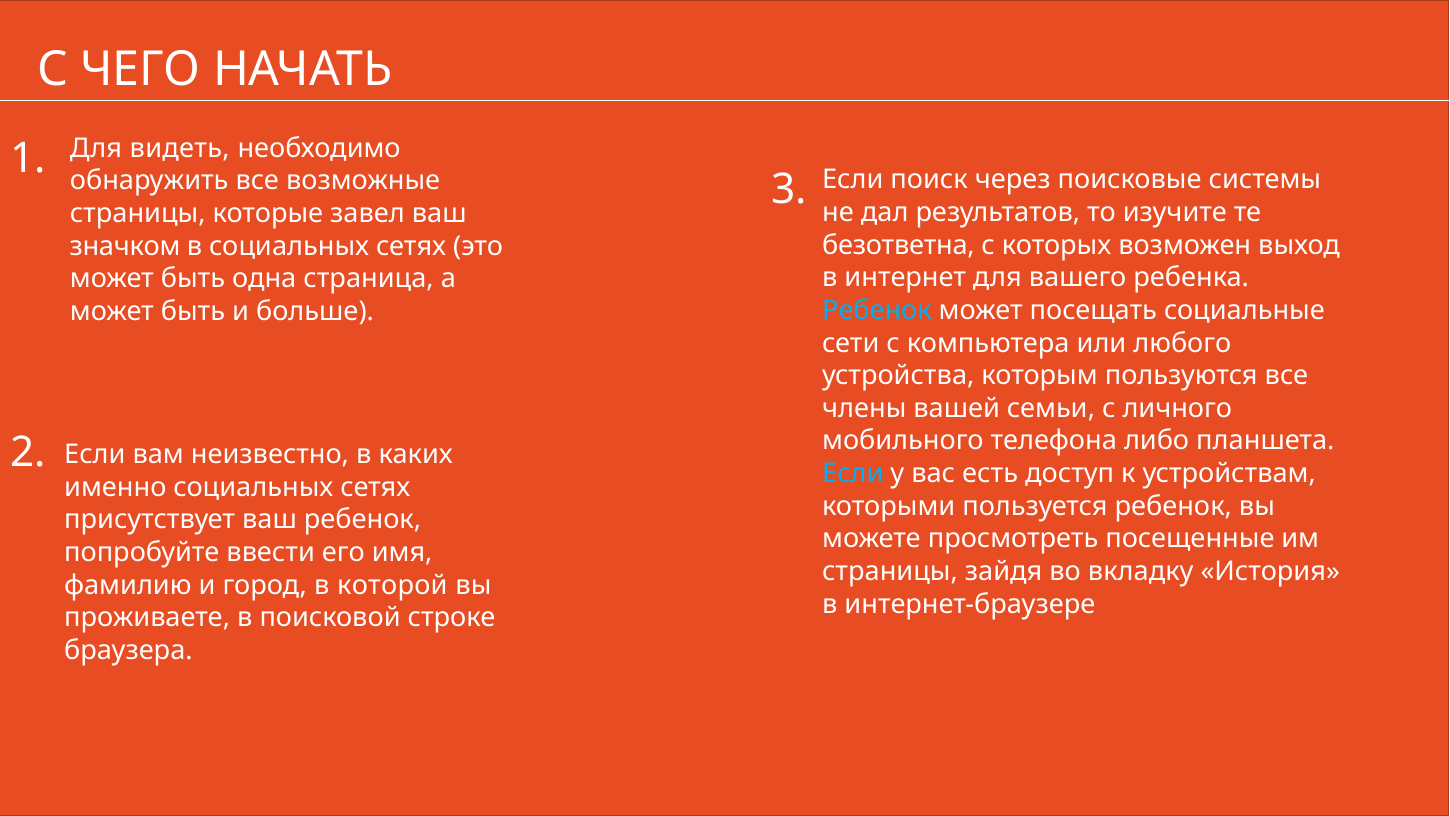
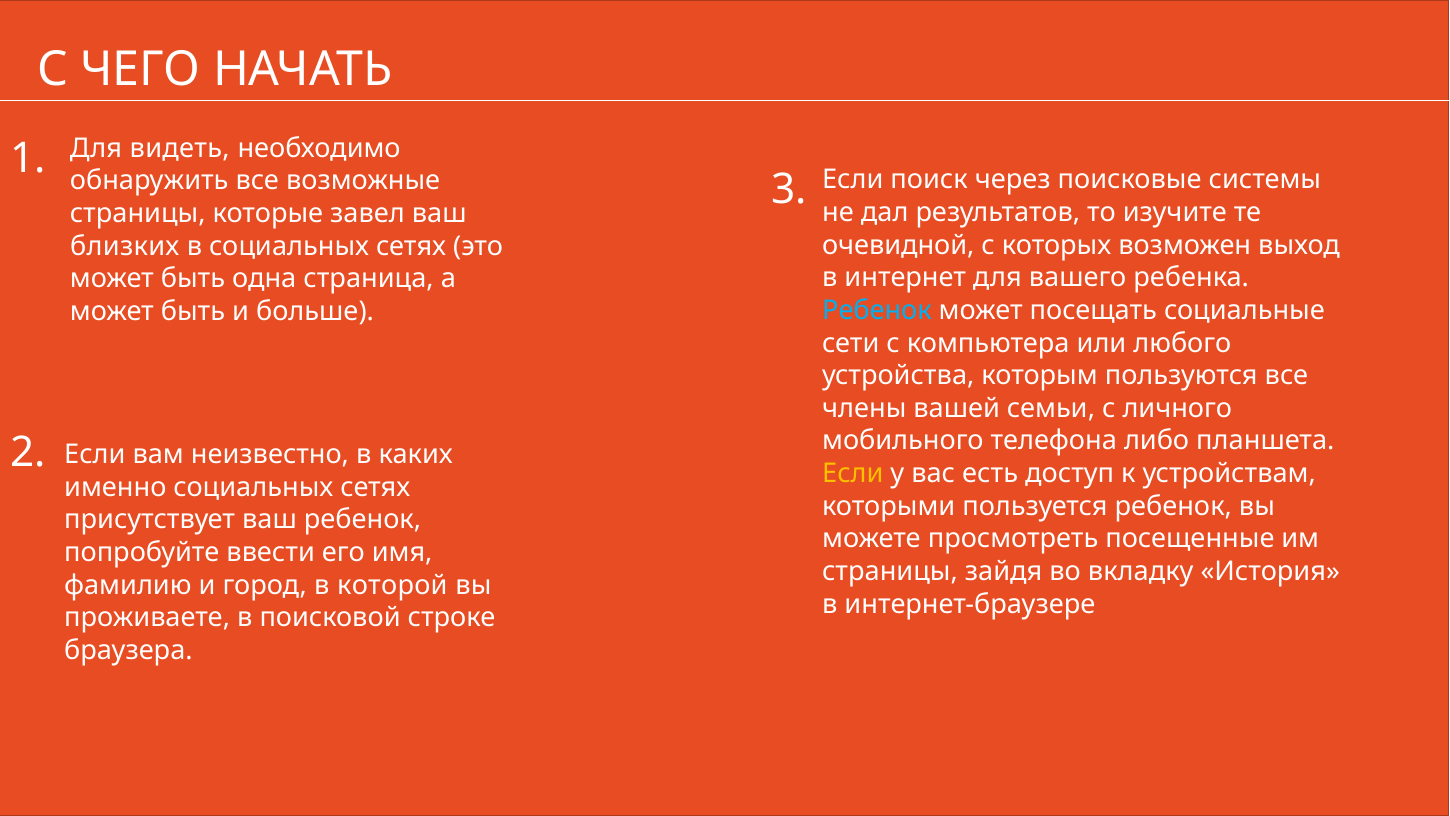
безответна: безответна -> очевидной (898, 245)
значком: значком -> близких (125, 246)
Если colour: light blue -> yellow (853, 473)
